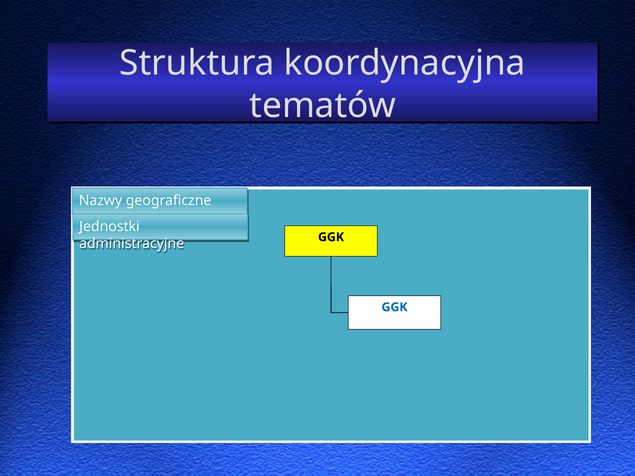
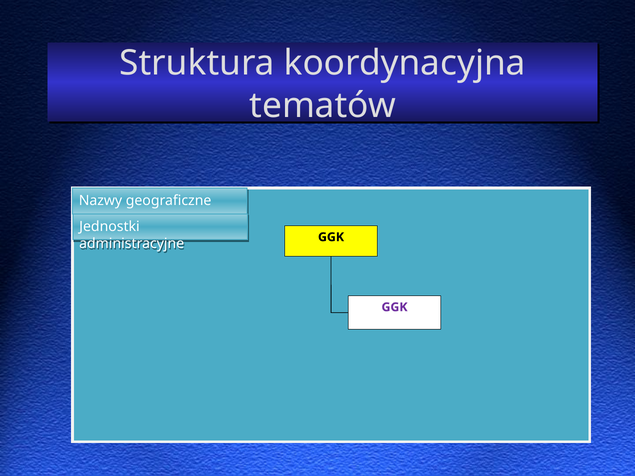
GGK colour: blue -> purple (395, 307)
